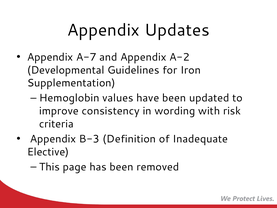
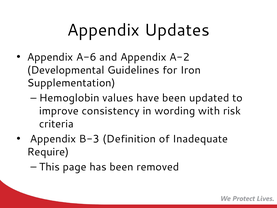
A-7: A-7 -> A-6 (86, 57)
Elective: Elective -> Require (48, 152)
